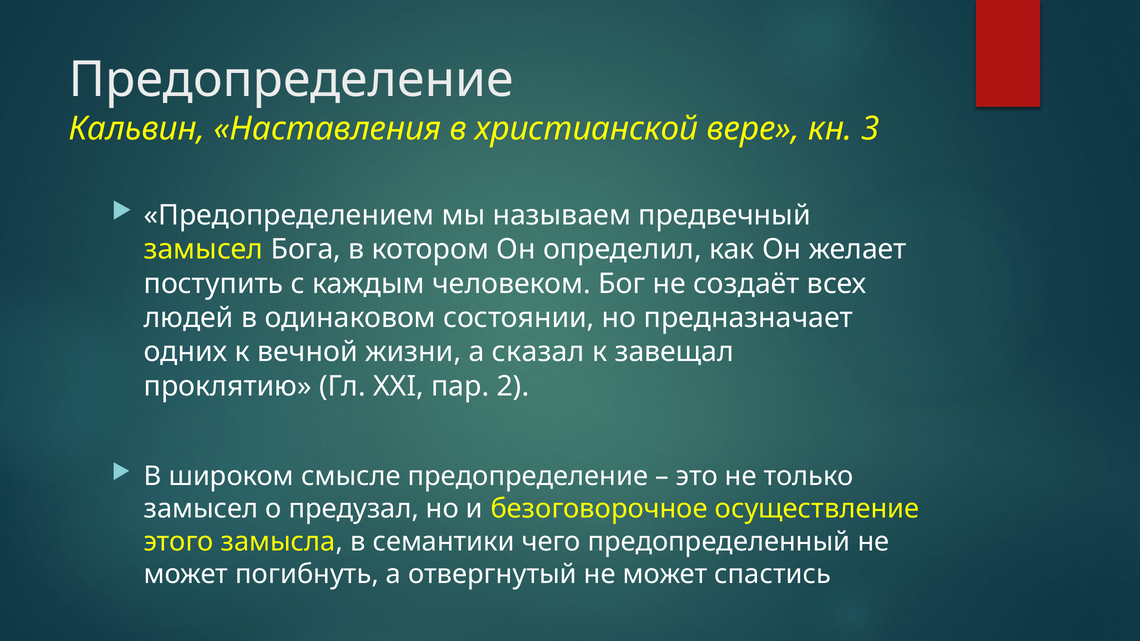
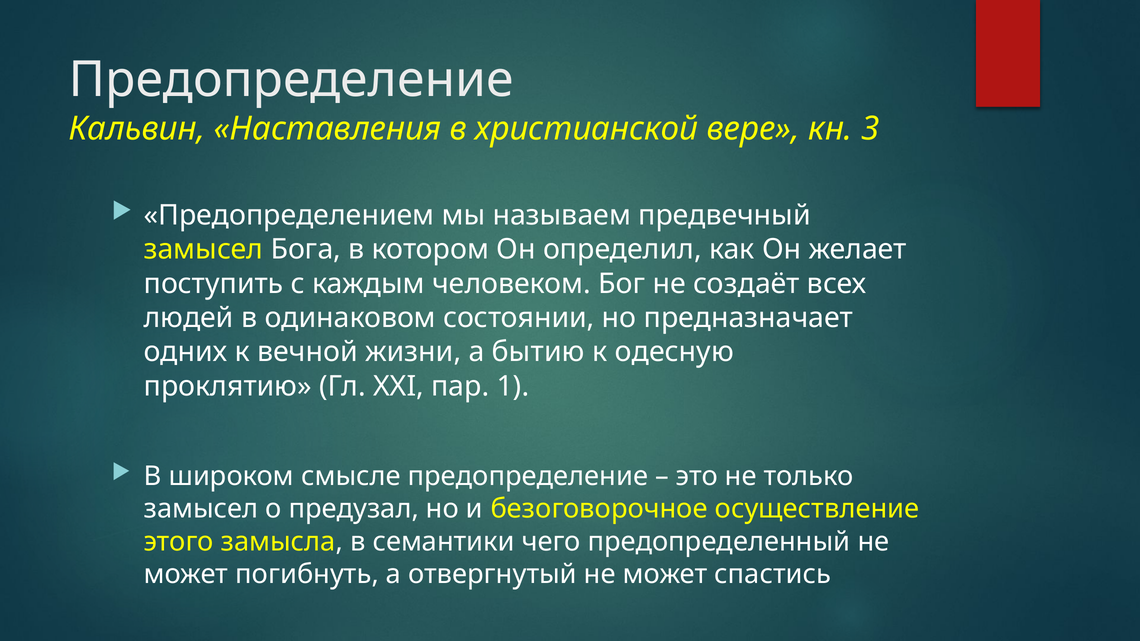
сказал: сказал -> бытию (538, 352)
завещал: завещал -> одесную (674, 352)
2: 2 -> 1 (513, 386)
